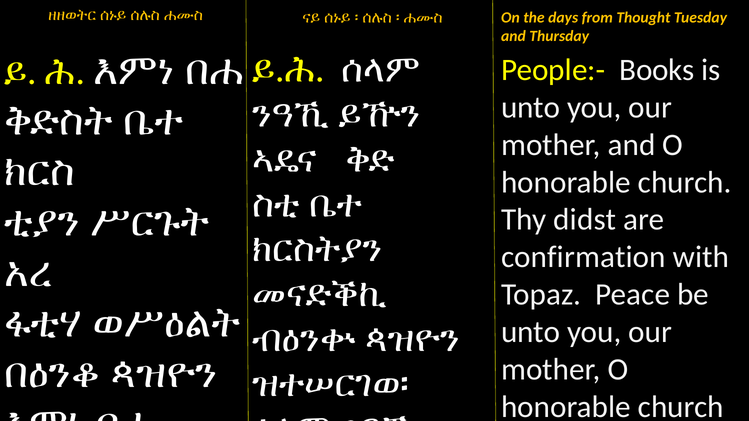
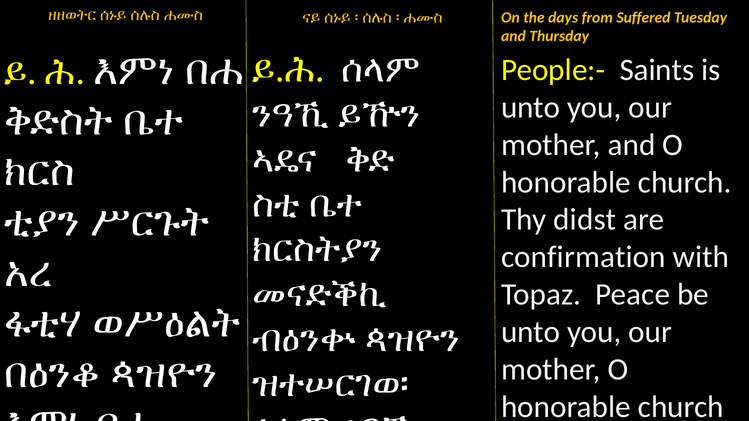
Thought: Thought -> Suffered (643, 17)
Books: Books -> Saints (657, 70)
